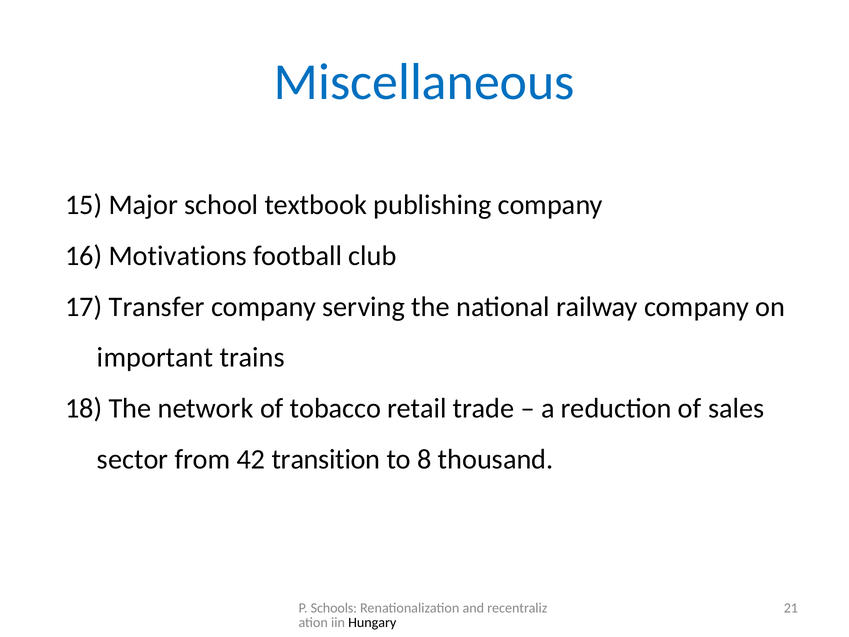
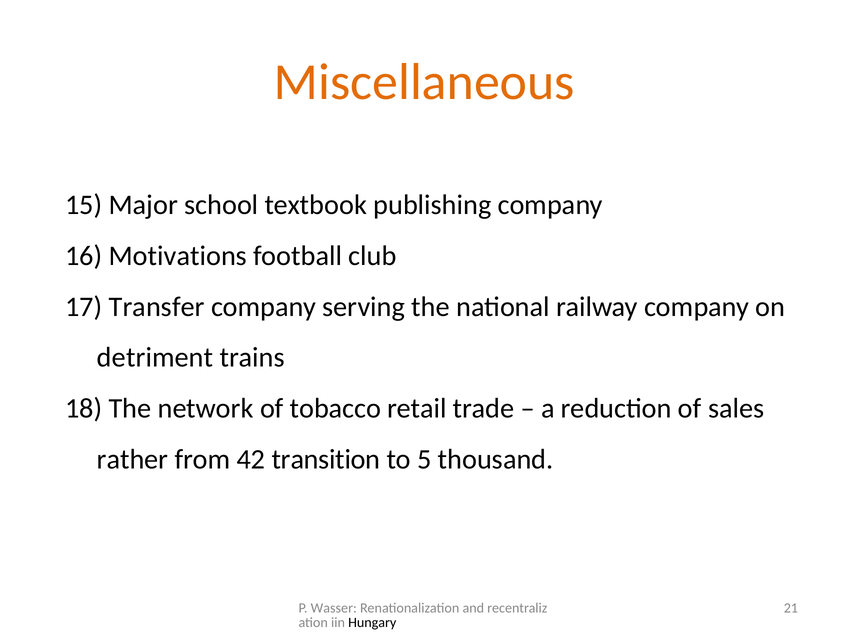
Miscellaneous colour: blue -> orange (424, 82)
important: important -> detriment (155, 357)
sector: sector -> rather (133, 459)
8: 8 -> 5 (424, 459)
Schools: Schools -> Wasser (334, 608)
